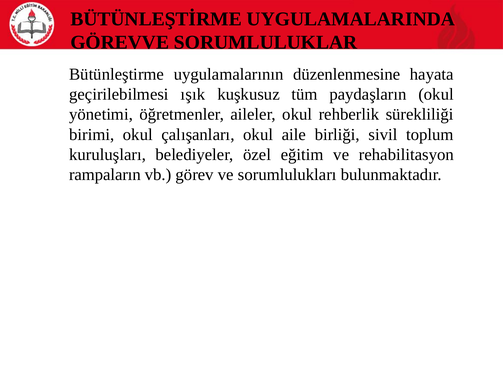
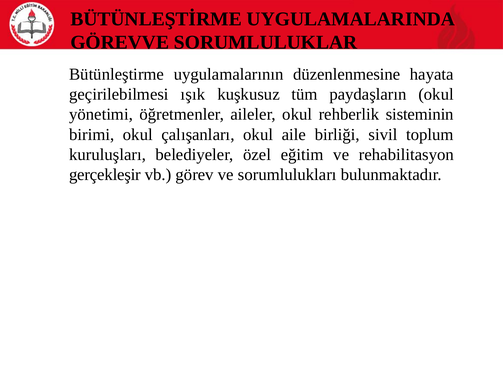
sürekliliği: sürekliliği -> sisteminin (420, 115)
rampaların: rampaların -> gerçekleşir (105, 175)
